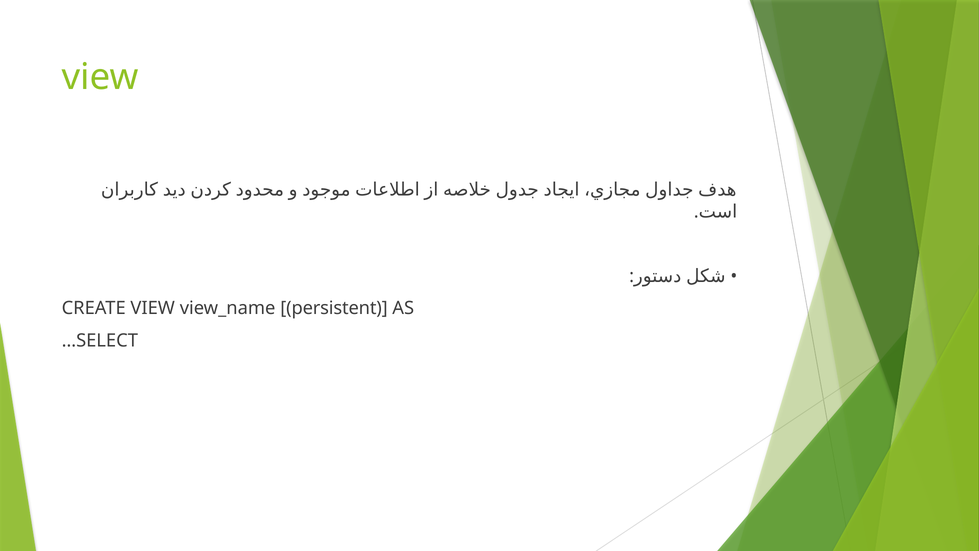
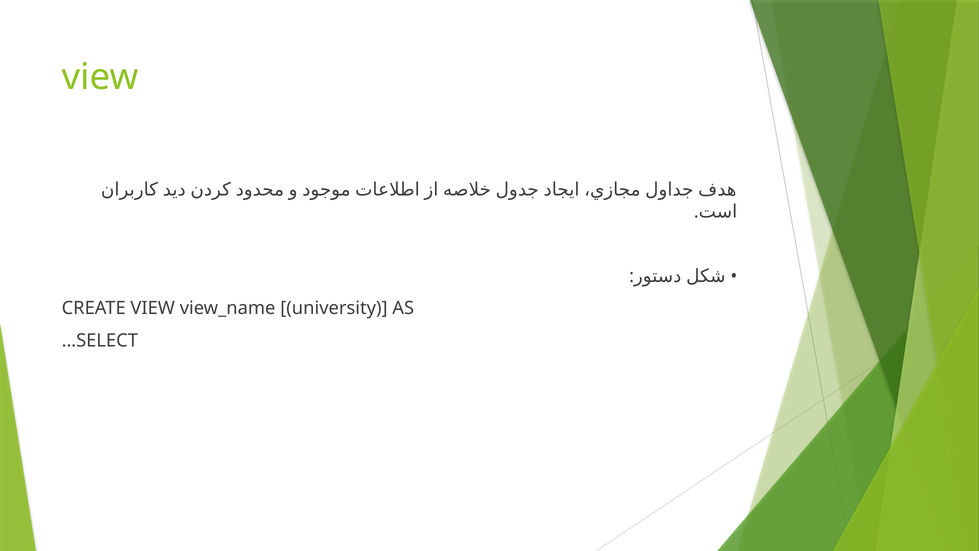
persistent: persistent -> university (334, 308)
